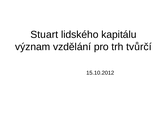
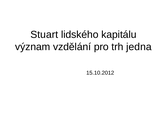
tvůrčí: tvůrčí -> jedna (139, 47)
